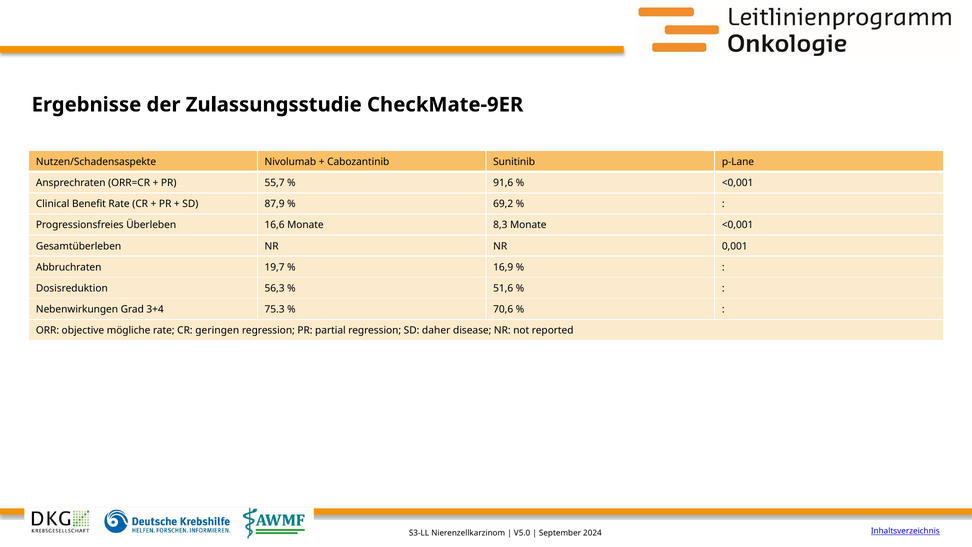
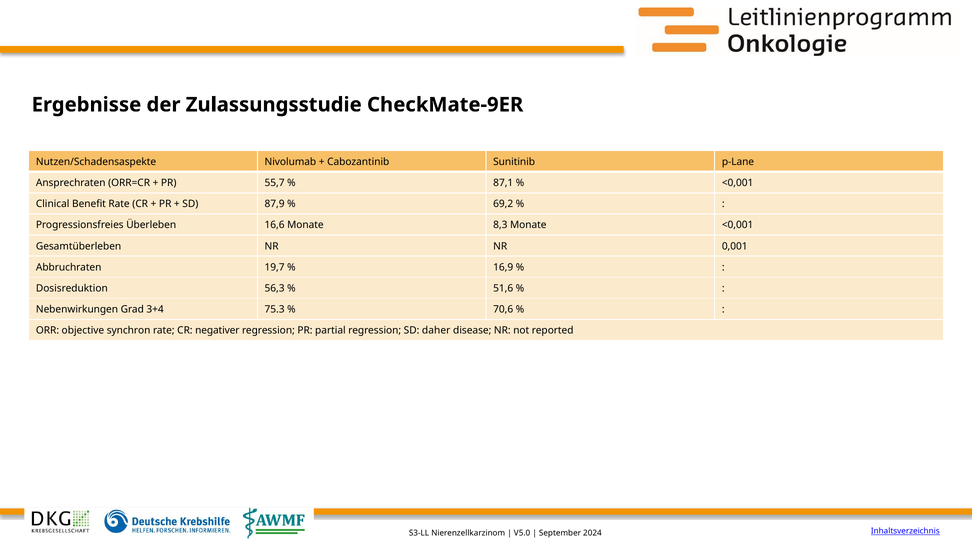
91,6: 91,6 -> 87,1 (503, 183)
mögliche: mögliche -> synchron (129, 330)
geringen: geringen -> negativer (217, 330)
